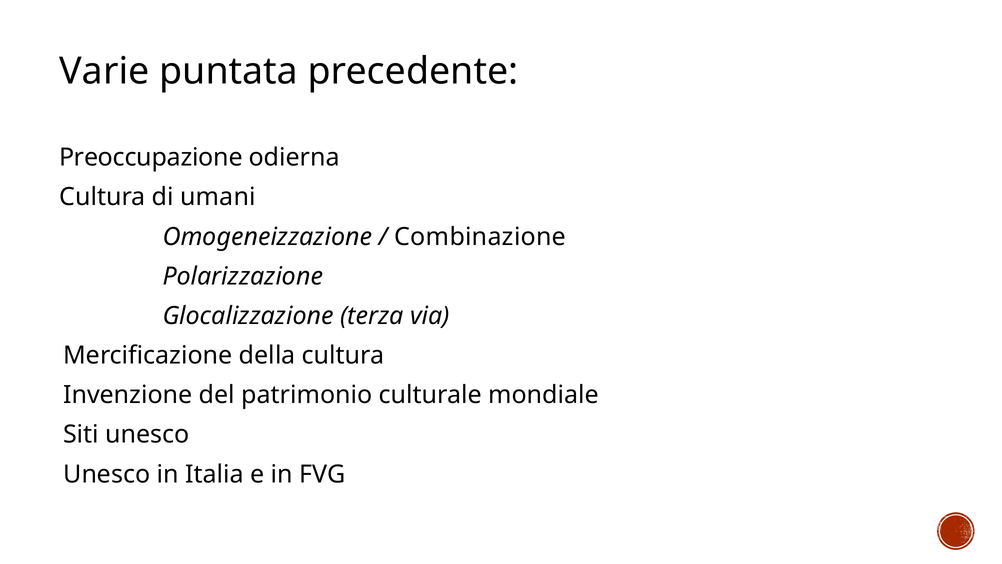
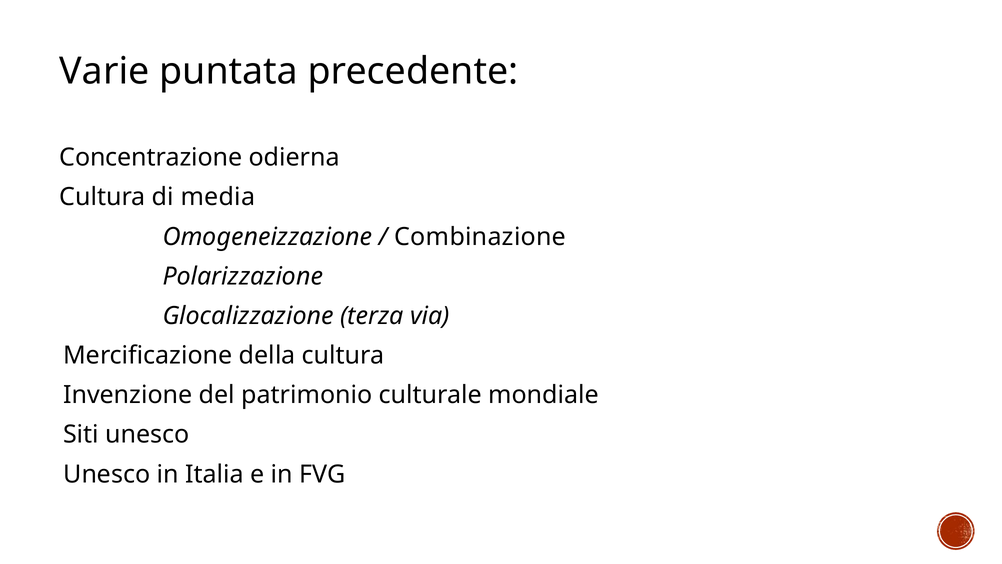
Preoccupazione: Preoccupazione -> Concentrazione (151, 158)
umani: umani -> media (218, 197)
